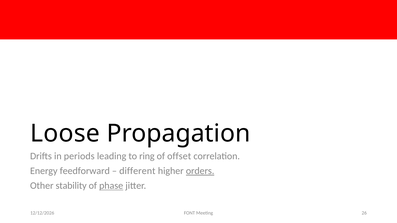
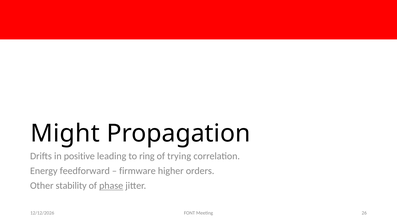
Loose: Loose -> Might (65, 134)
periods: periods -> positive (79, 156)
offset: offset -> trying (179, 156)
different: different -> firmware (137, 171)
orders underline: present -> none (200, 171)
